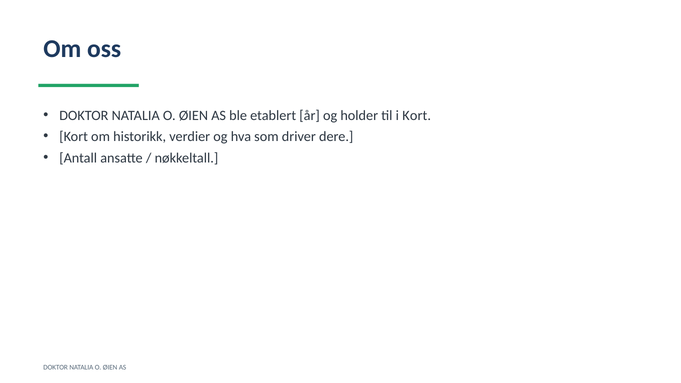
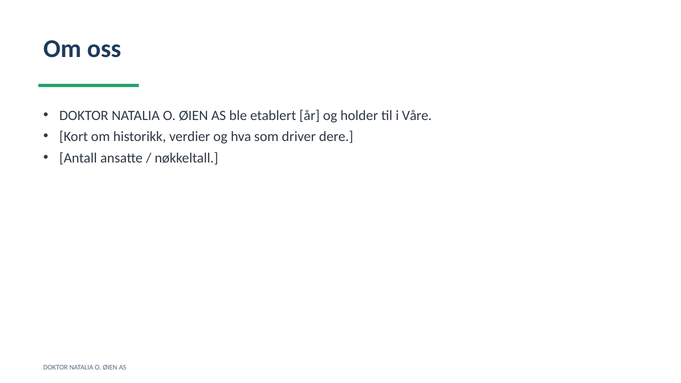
i Kort: Kort -> Våre (417, 115)
